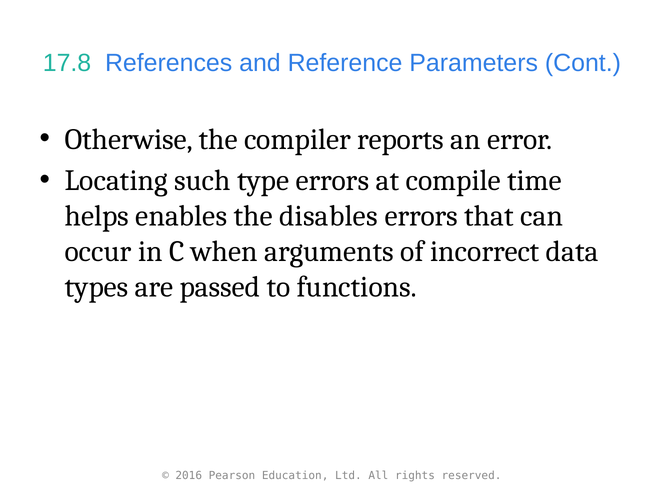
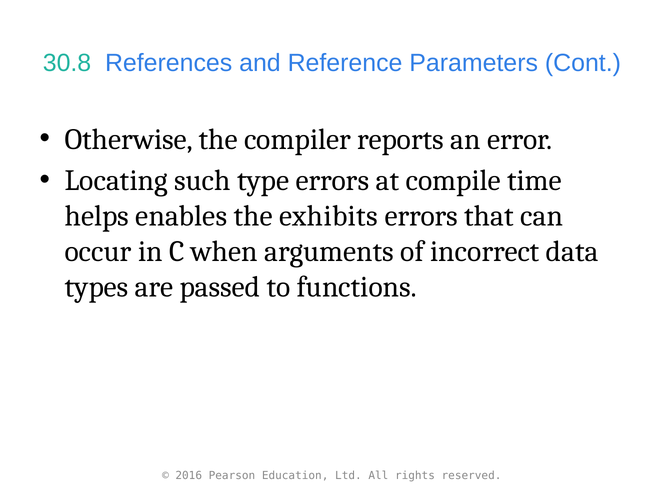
17.8: 17.8 -> 30.8 (67, 63)
disables: disables -> exhibits (328, 216)
